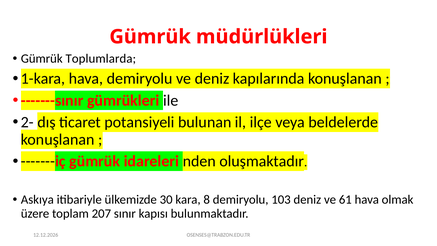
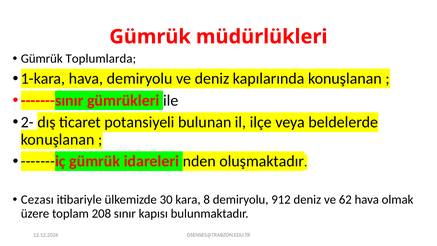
Askıya: Askıya -> Cezası (37, 200)
103: 103 -> 912 (281, 200)
61: 61 -> 62 (345, 200)
207: 207 -> 208 (101, 213)
